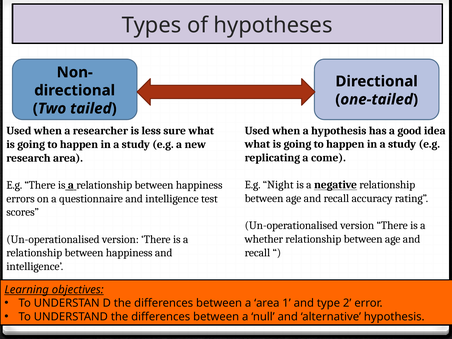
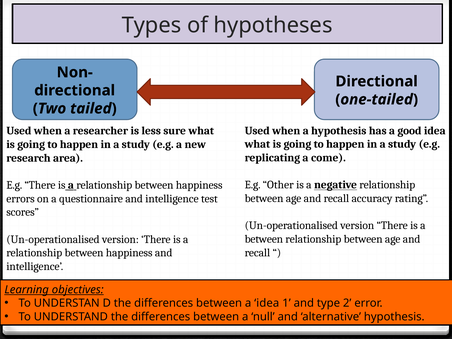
Night: Night -> Other (278, 185)
whether: whether -> between (264, 239)
a area: area -> idea (267, 303)
